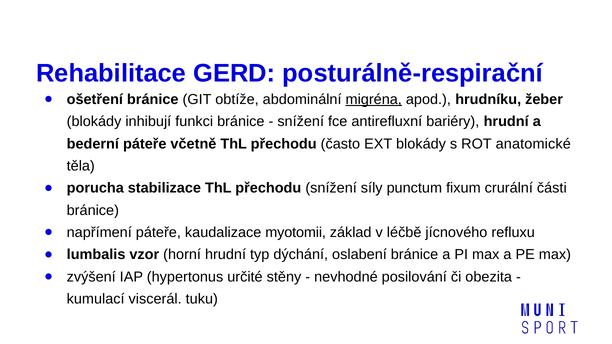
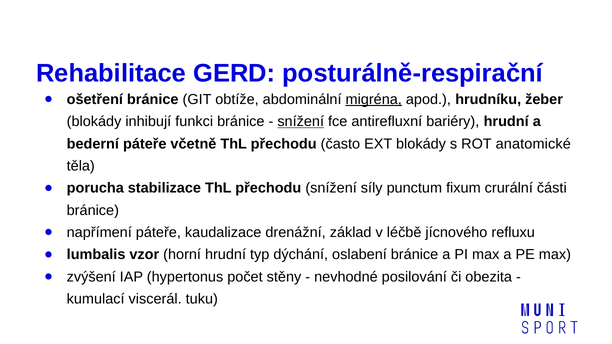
snížení underline: none -> present (301, 122)
myotomii: myotomii -> drenážní (296, 233)
určité: určité -> počet (245, 277)
